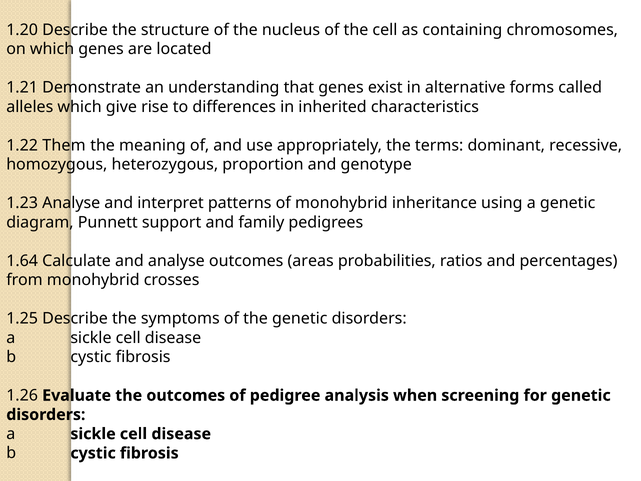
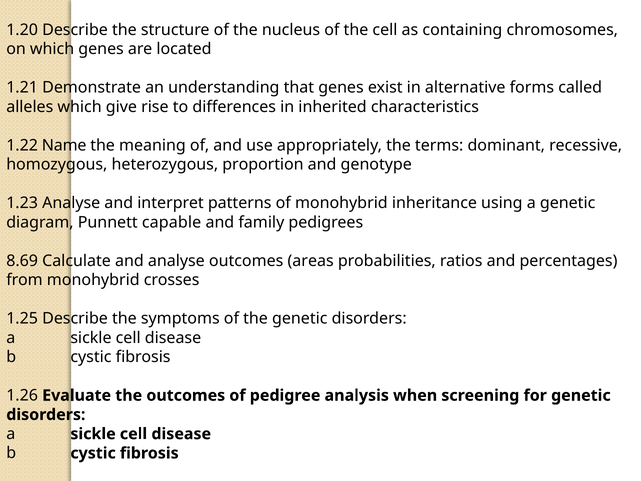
Them: Them -> Name (64, 145)
support: support -> capable (172, 222)
1.64: 1.64 -> 8.69 (22, 261)
